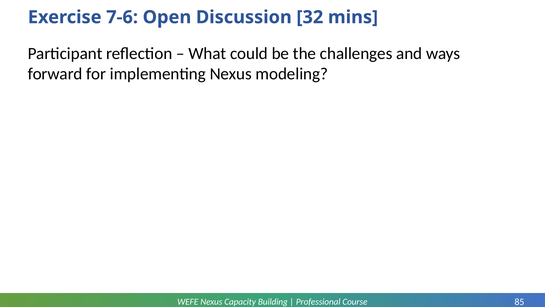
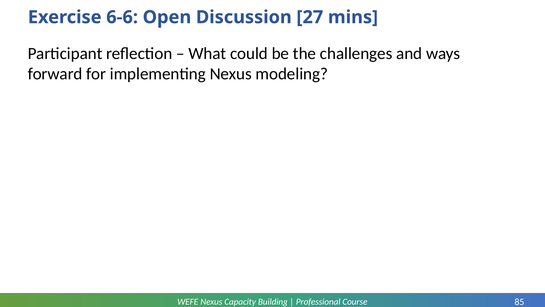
7-6: 7-6 -> 6-6 (122, 17)
32: 32 -> 27 (310, 17)
